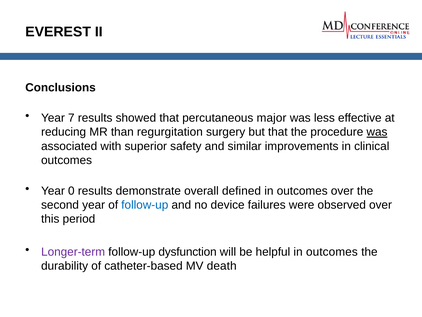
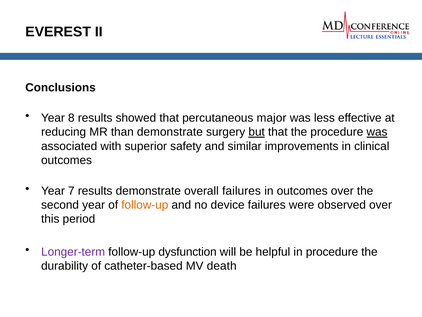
7: 7 -> 8 (71, 118)
than regurgitation: regurgitation -> demonstrate (170, 132)
but underline: none -> present (257, 132)
0: 0 -> 7 (71, 191)
overall defined: defined -> failures (241, 191)
follow-up colour: blue -> orange (145, 205)
helpful in outcomes: outcomes -> procedure (332, 252)
